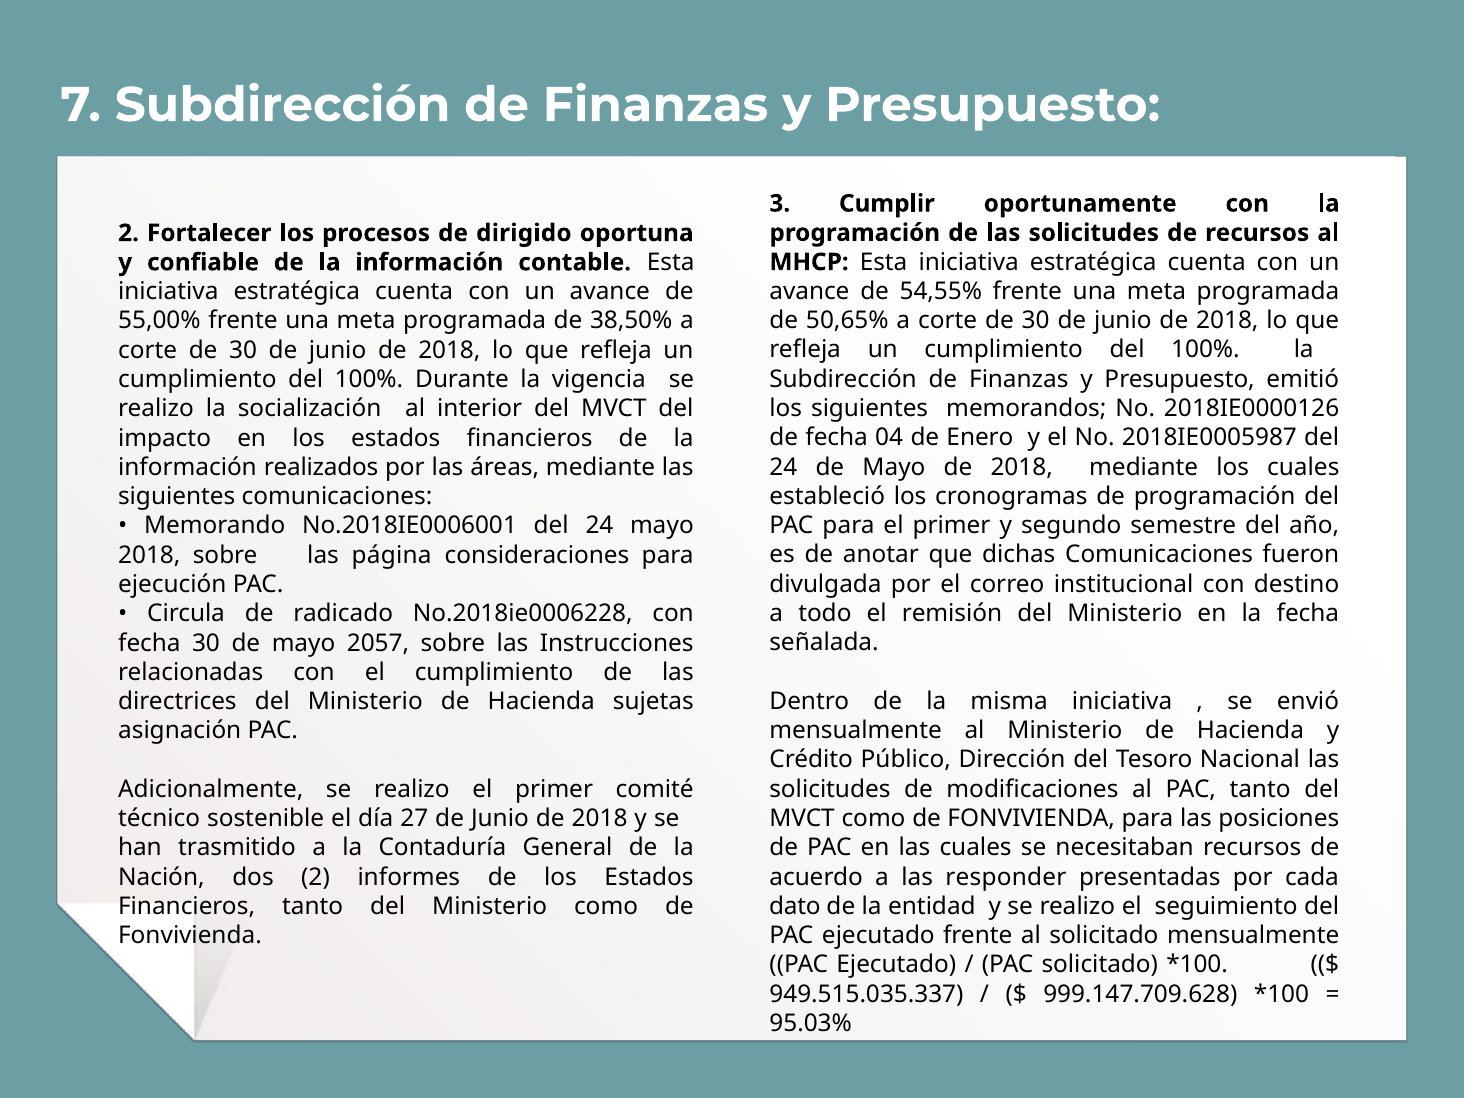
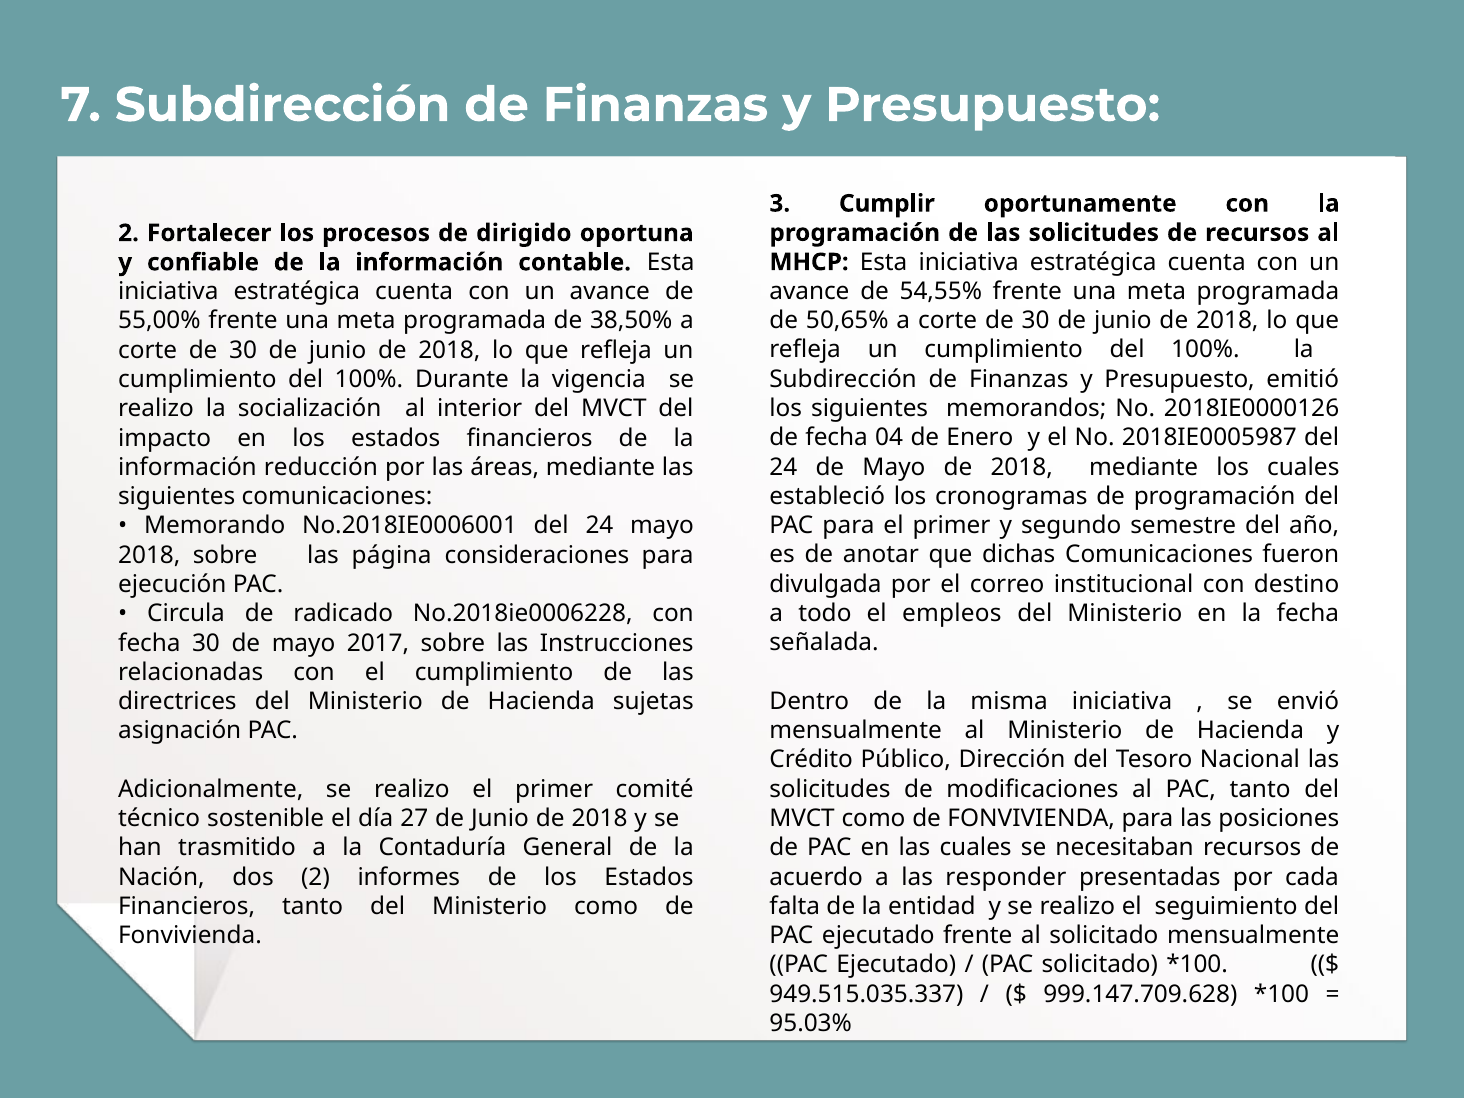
realizados: realizados -> reducción (321, 467)
remisión: remisión -> empleos (952, 613)
2057: 2057 -> 2017 (378, 643)
dato: dato -> falta (795, 906)
